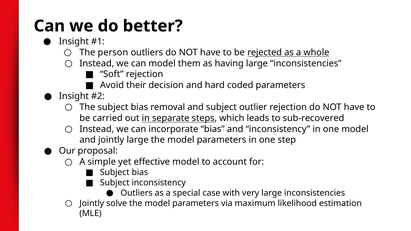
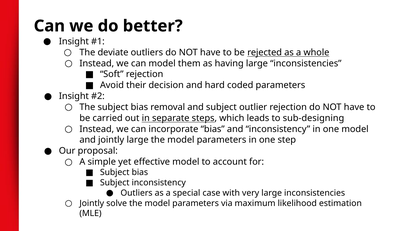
person: person -> deviate (113, 52)
sub-recovered: sub-recovered -> sub-designing (313, 118)
